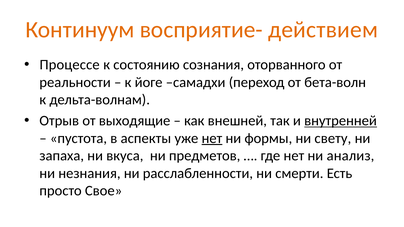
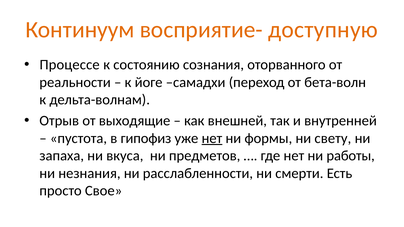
действием: действием -> доступную (323, 30)
внутренней underline: present -> none (341, 121)
аспекты: аспекты -> гипофиз (146, 138)
анализ: анализ -> работы (351, 156)
